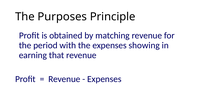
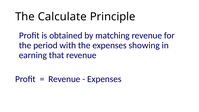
Purposes: Purposes -> Calculate (62, 17)
